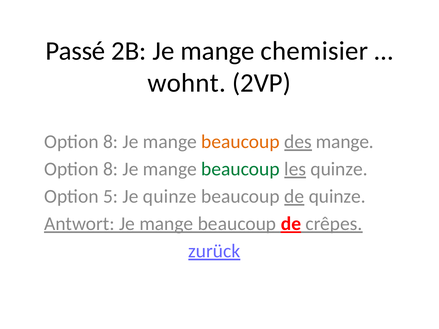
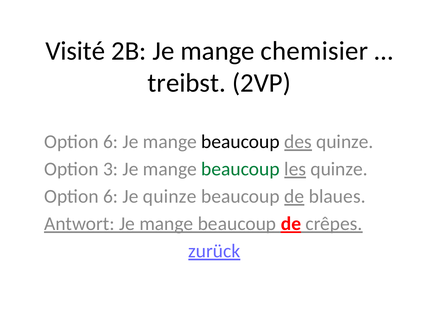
Passé: Passé -> Visité (75, 51)
wohnt: wohnt -> treibst (187, 83)
8: 8 -> 6 (111, 142)
beaucoup colour: orange -> black (240, 142)
mange: mange -> quinze (345, 142)
8: 8 -> 3 (111, 169)
5: 5 -> 6 (111, 197)
quinze: quinze -> blaues (337, 197)
